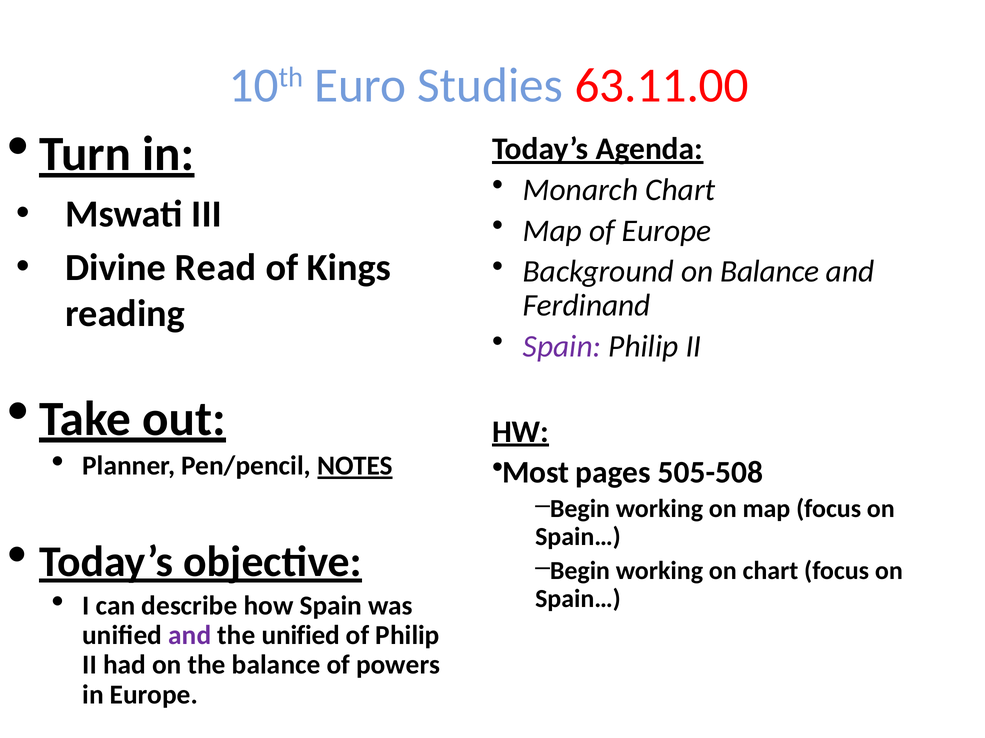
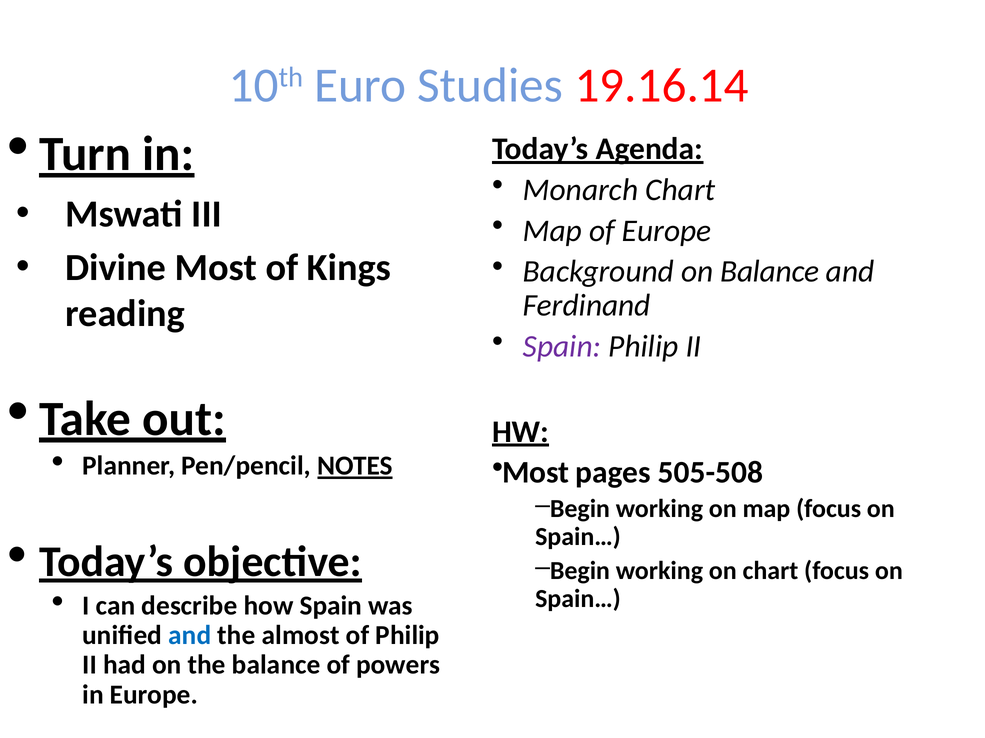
63.11.00: 63.11.00 -> 19.16.14 (662, 86)
Divine Read: Read -> Most (216, 268)
and colour: purple -> blue (190, 636)
the unified: unified -> almost (301, 636)
